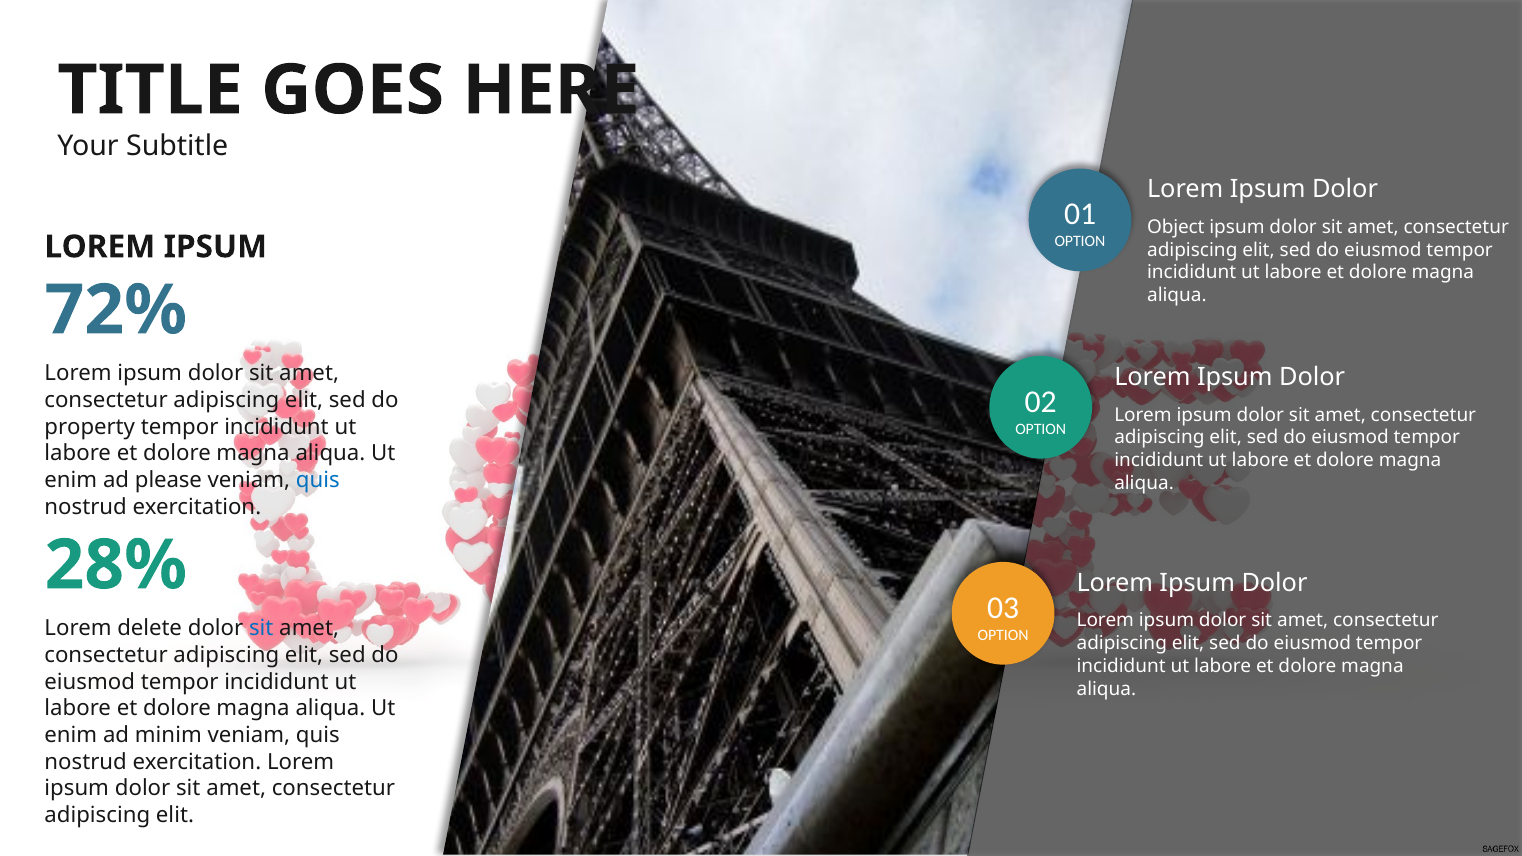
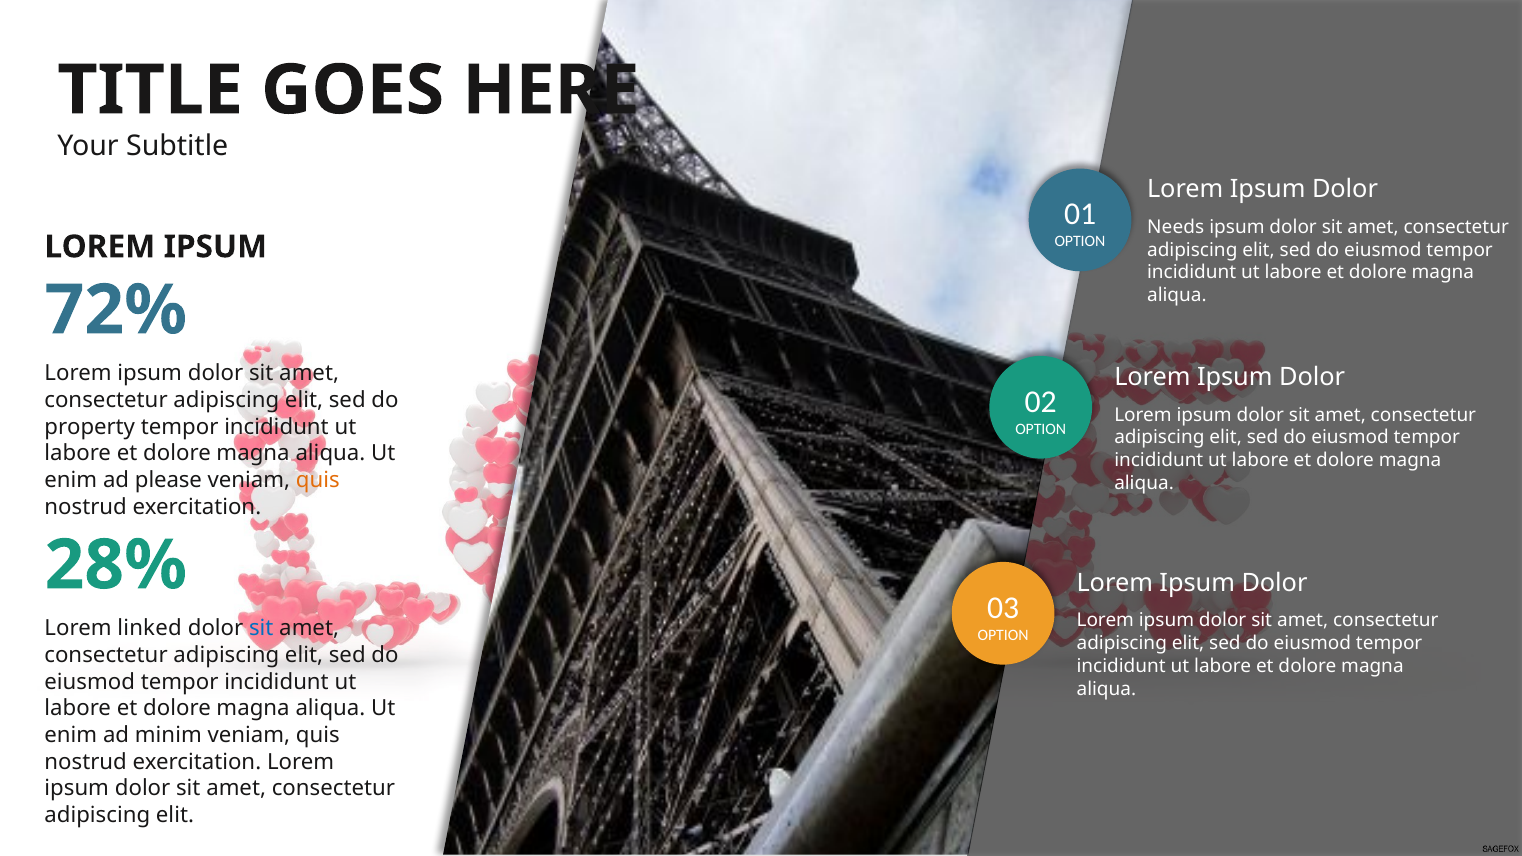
Object: Object -> Needs (1176, 227)
quis colour: blue -> orange (318, 480)
delete: delete -> linked (150, 629)
